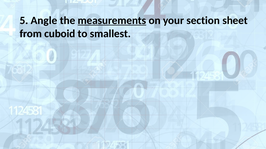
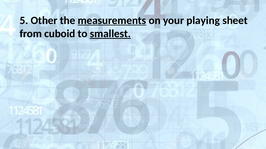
Angle: Angle -> Other (44, 20)
section: section -> playing (203, 20)
smallest underline: none -> present (110, 34)
